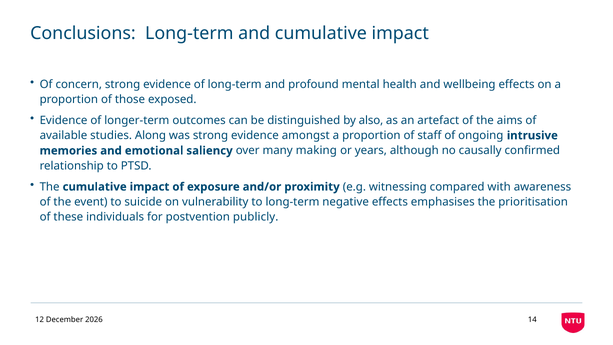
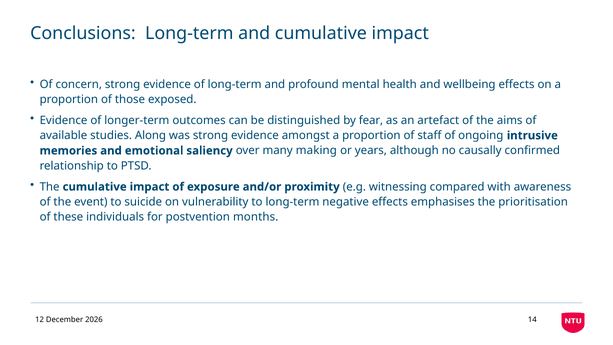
also: also -> fear (371, 120)
publicly: publicly -> months (256, 217)
